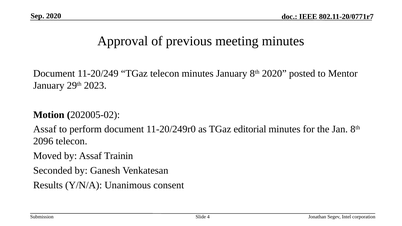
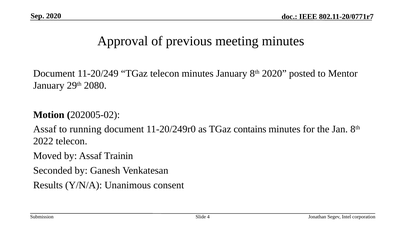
2023: 2023 -> 2080 (95, 86)
perform: perform -> running (86, 129)
editorial: editorial -> contains (250, 129)
2096: 2096 -> 2022 (43, 141)
